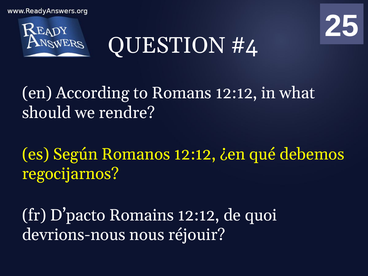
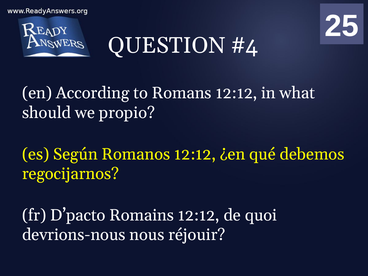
rendre: rendre -> propio (127, 113)
